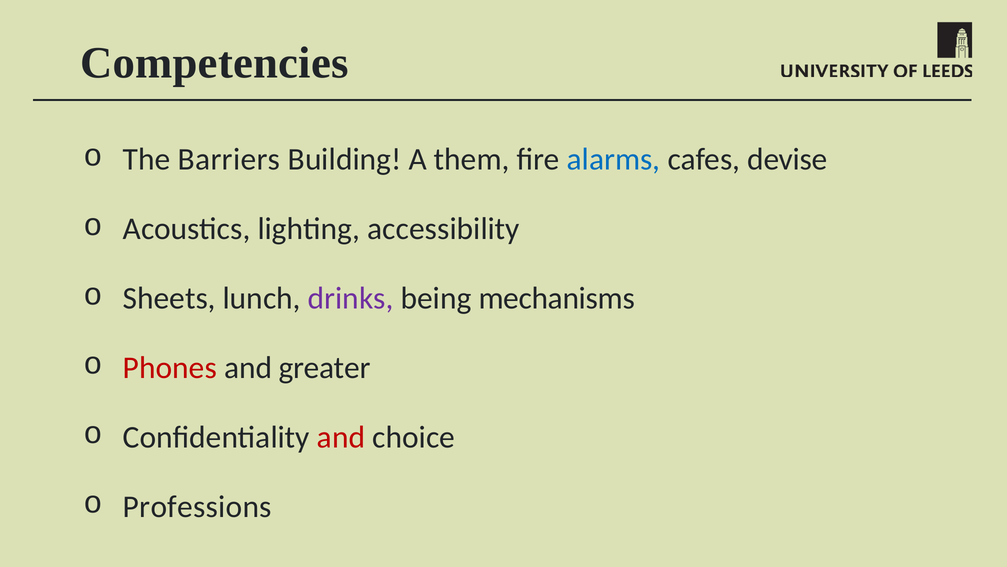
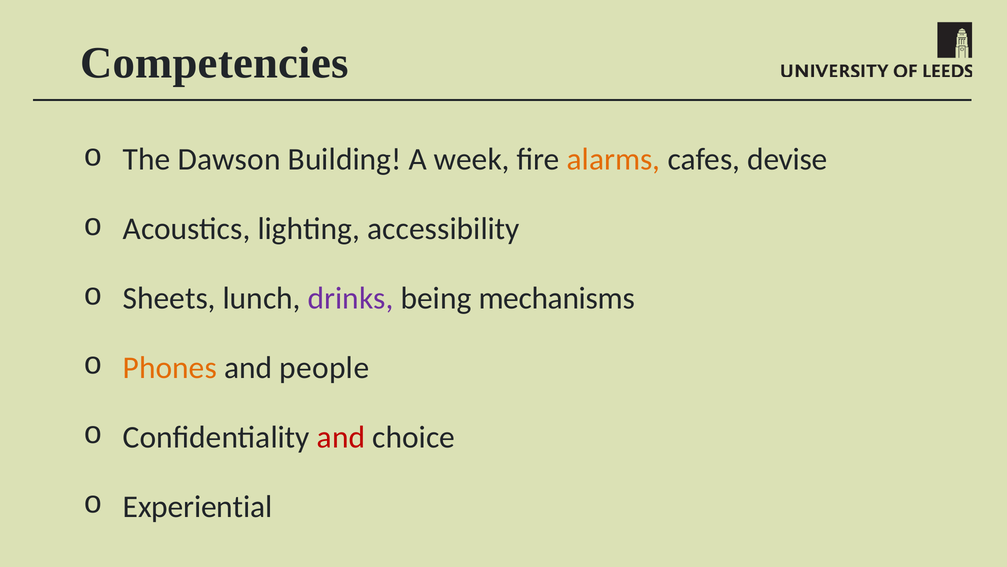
Barriers: Barriers -> Dawson (229, 159)
them: them -> week (472, 159)
alarms colour: blue -> orange (614, 159)
Phones colour: red -> orange (170, 367)
greater: greater -> people (324, 367)
Professions: Professions -> Experiential (198, 506)
